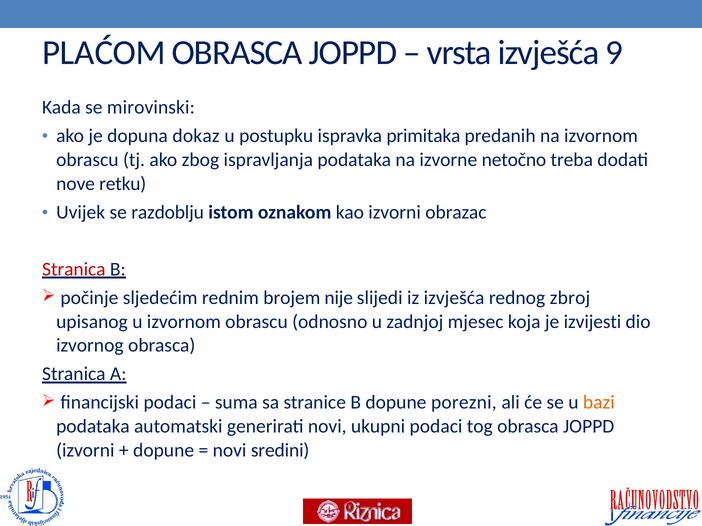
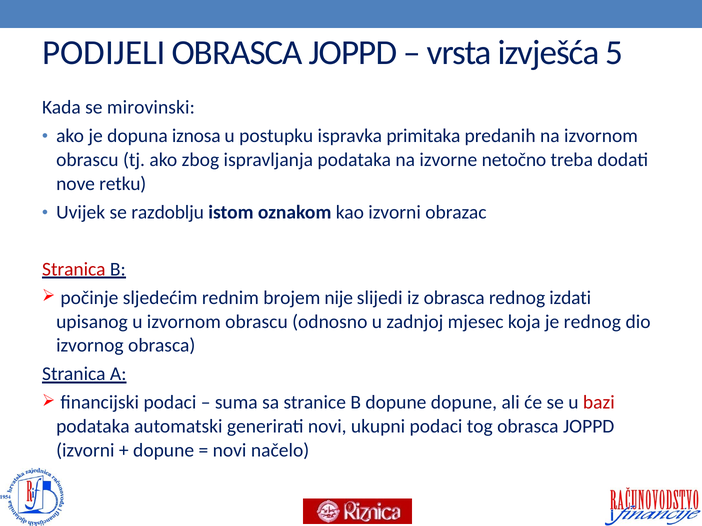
PLAĆOM: PLAĆOM -> PODIJELI (104, 53)
9: 9 -> 5 (614, 53)
dokaz: dokaz -> iznosa (196, 136)
iz izvješća: izvješća -> obrasca (454, 298)
zbroj: zbroj -> izdati (570, 298)
je izvijesti: izvijesti -> rednog (592, 322)
dopune porezni: porezni -> dopune (464, 403)
bazi colour: orange -> red (599, 403)
sredini: sredini -> načelo (280, 451)
